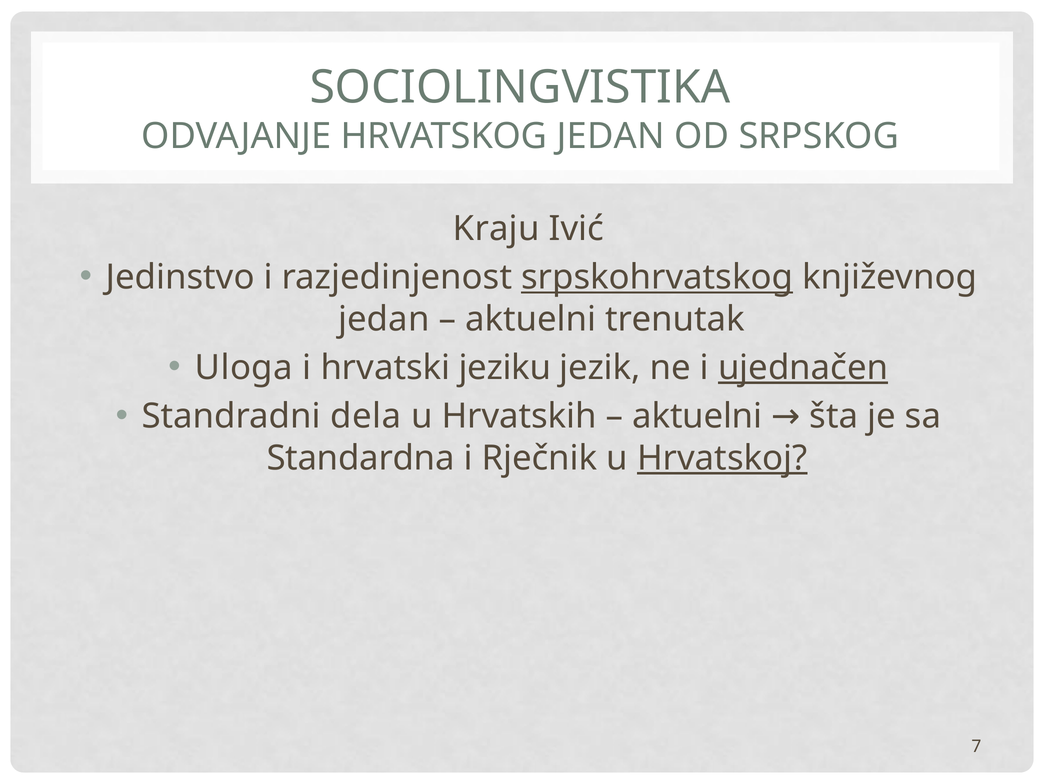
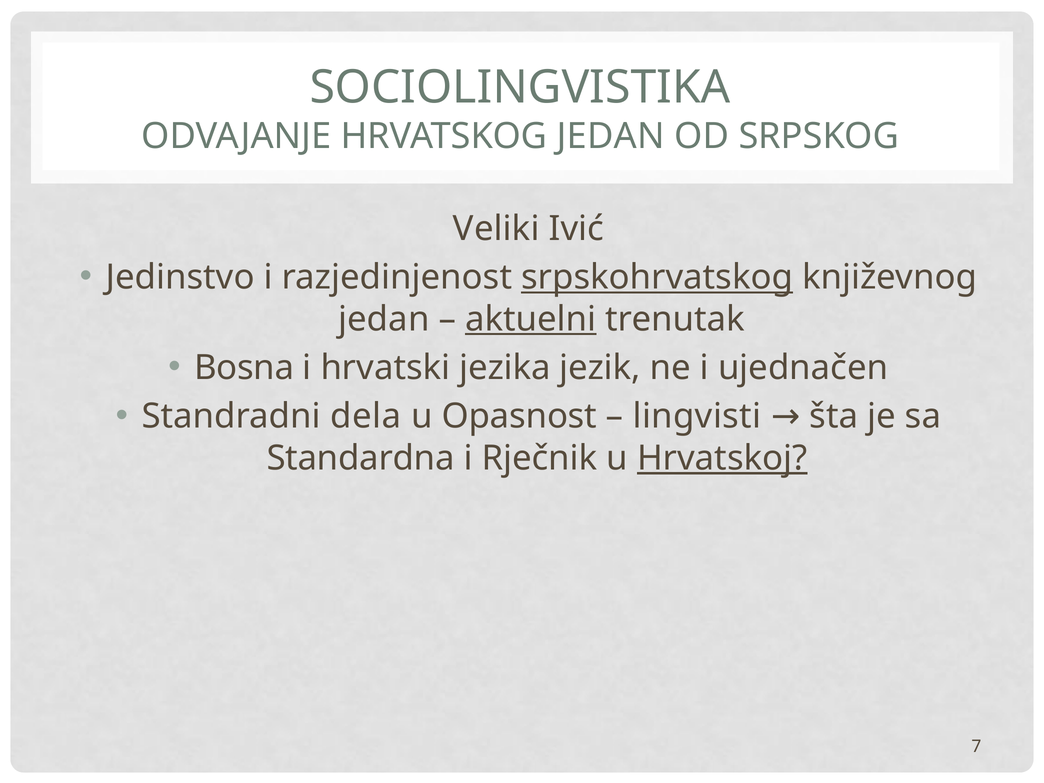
Kraju: Kraju -> Veliki (496, 229)
aktuelni underline: none -> present (531, 319)
Uloga: Uloga -> Bosna (244, 368)
jeziku: jeziku -> jezika (505, 368)
ujednačen underline: present -> none (803, 368)
Hrvatskih: Hrvatskih -> Opasnost (519, 417)
aktuelni: aktuelni -> lingvisti (697, 417)
